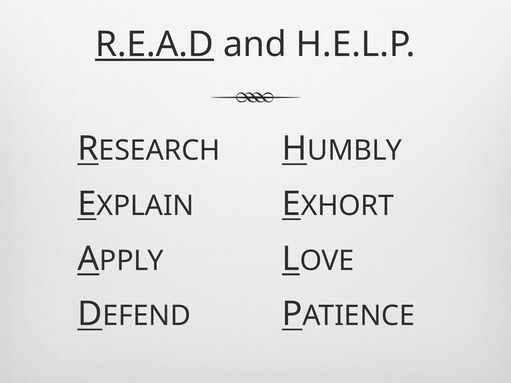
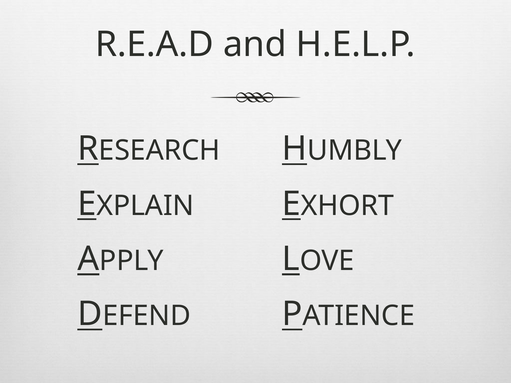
R.E.A.D underline: present -> none (154, 45)
